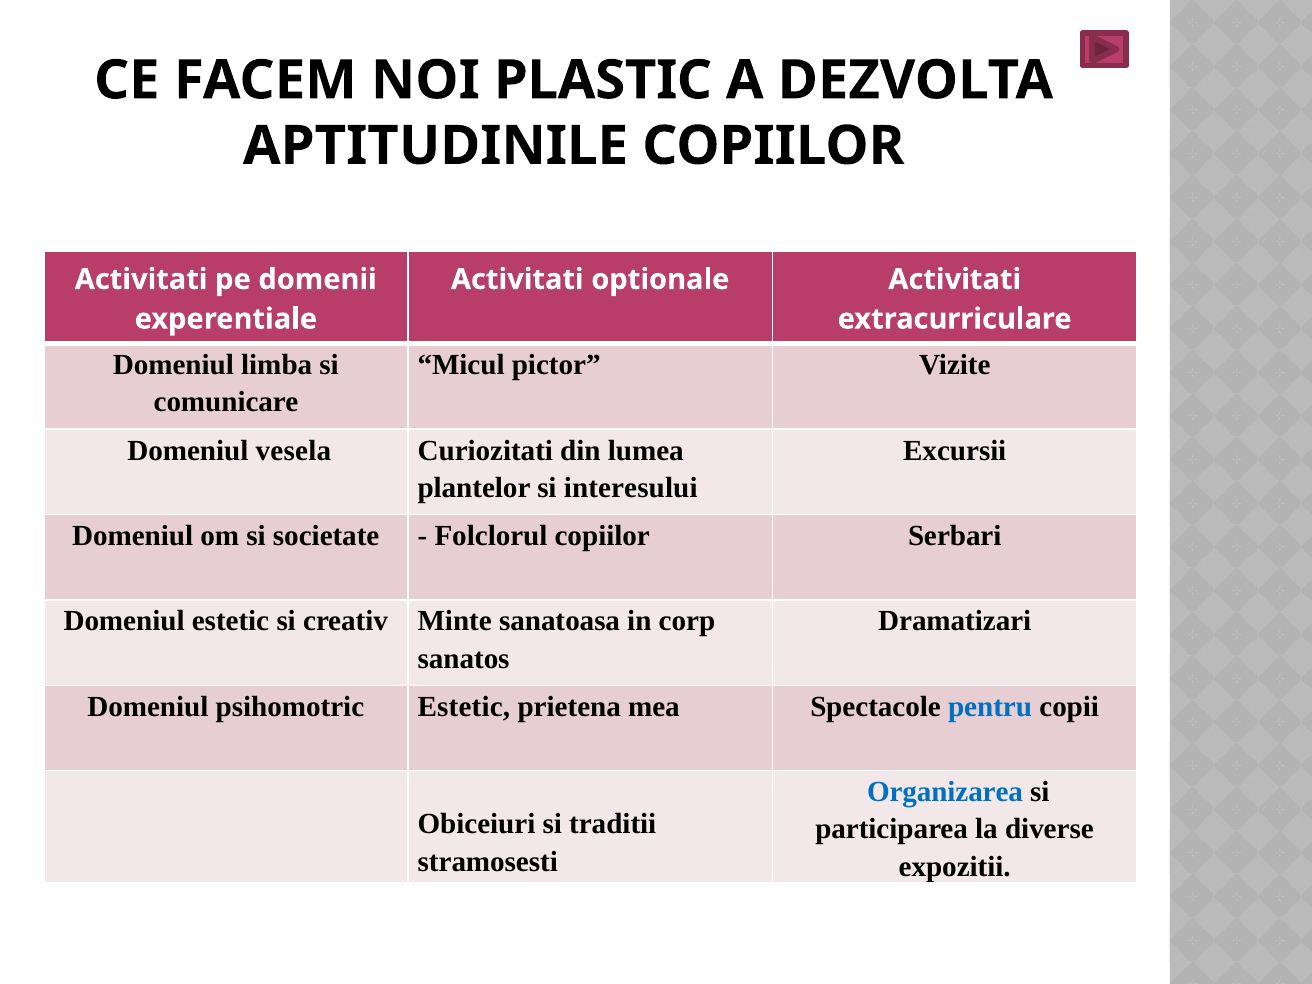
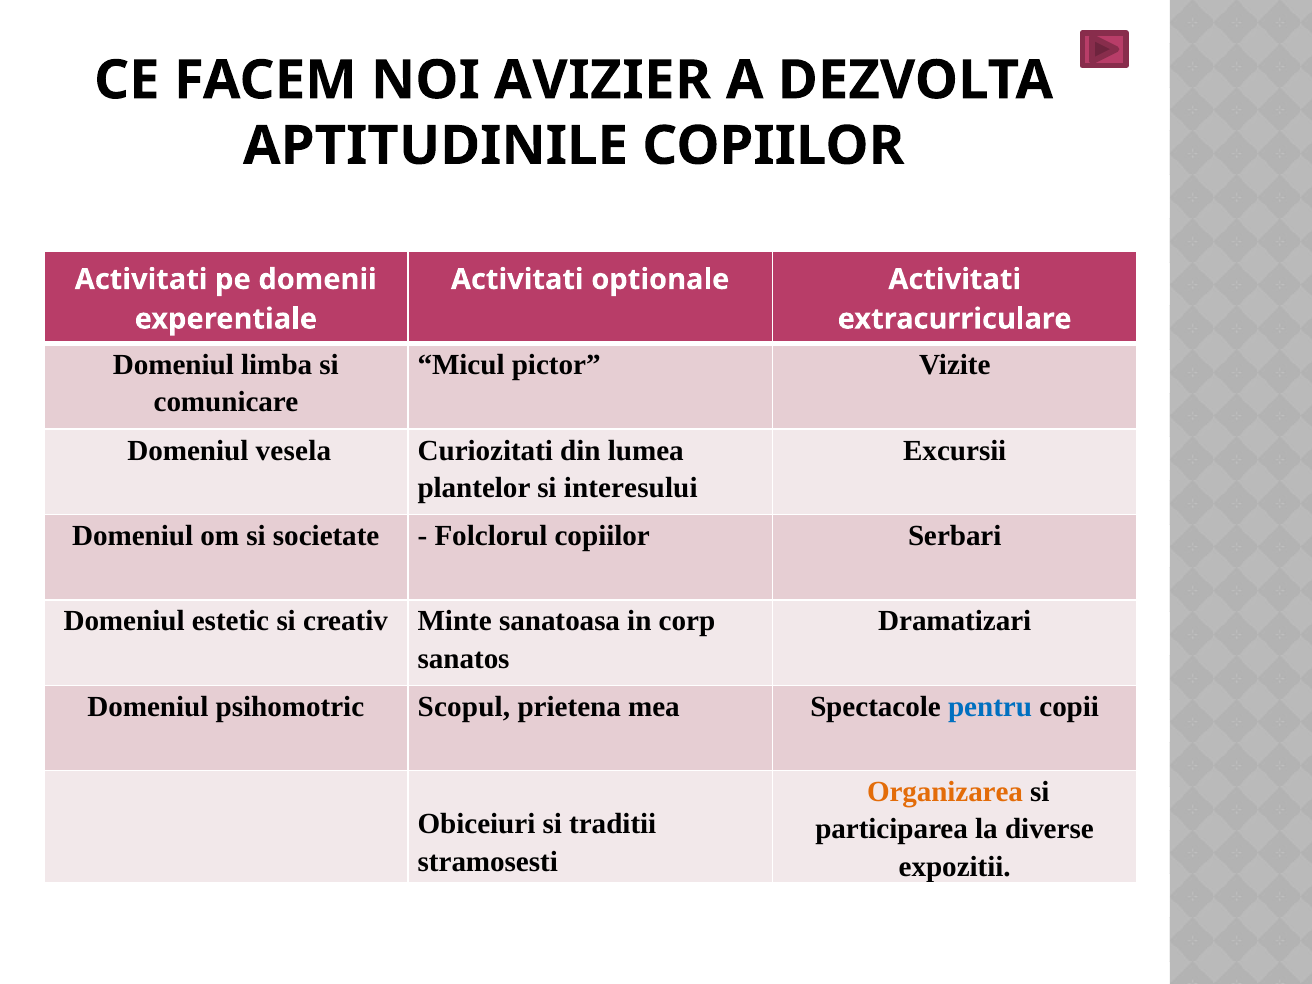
PLASTIC: PLASTIC -> AVIZIER (603, 80)
psihomotric Estetic: Estetic -> Scopul (464, 707)
Organizarea colour: blue -> orange (945, 792)
